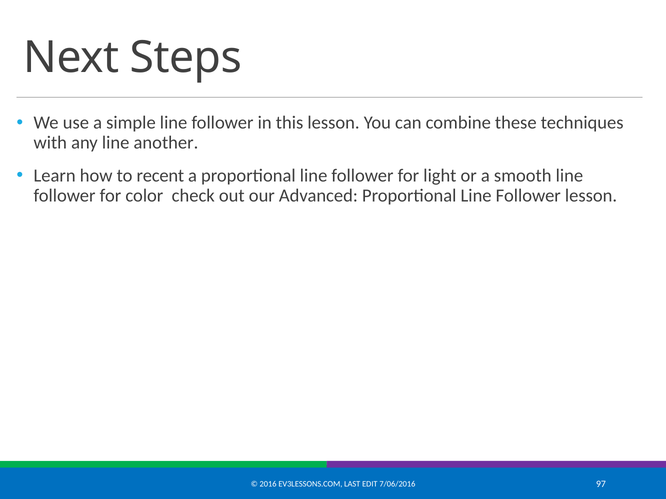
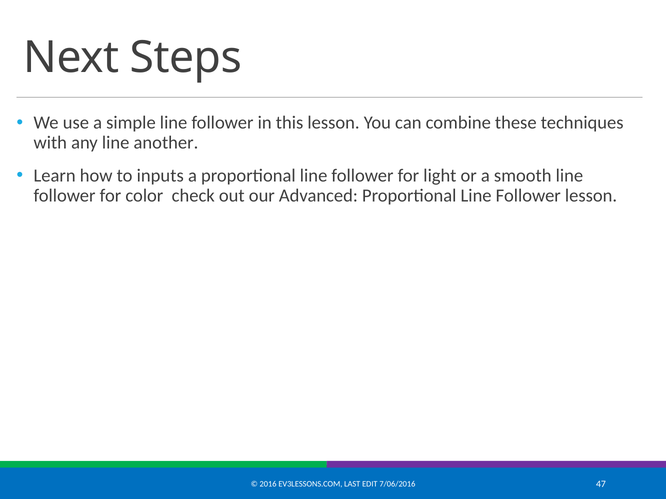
recent: recent -> inputs (160, 176)
97: 97 -> 47 (601, 484)
